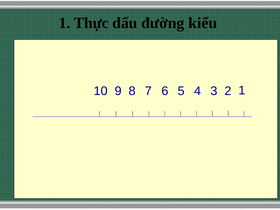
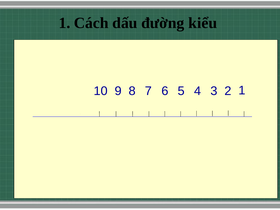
Thực: Thực -> Cách (91, 23)
